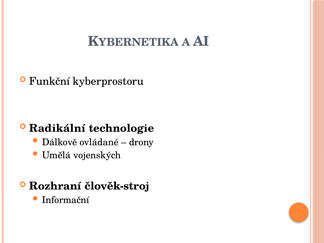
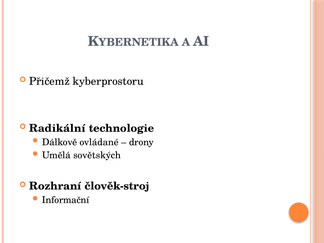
Funkční: Funkční -> Přičemž (49, 81)
vojenských: vojenských -> sovětských (97, 155)
